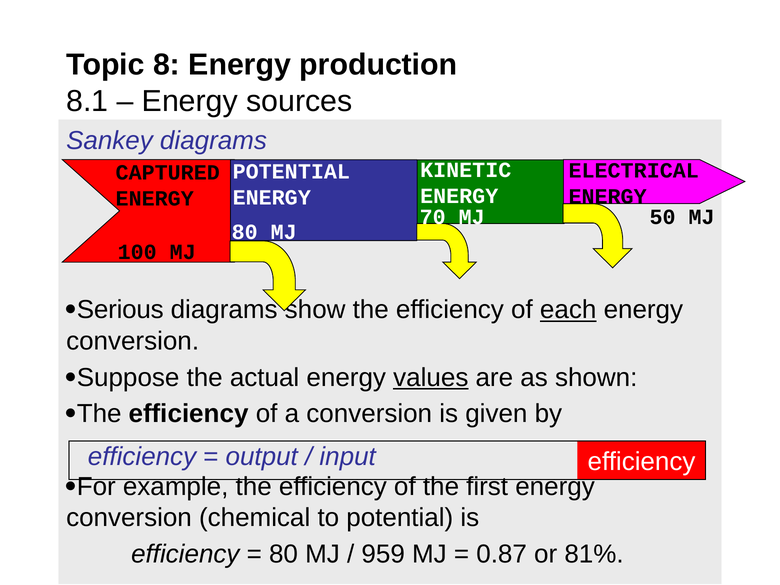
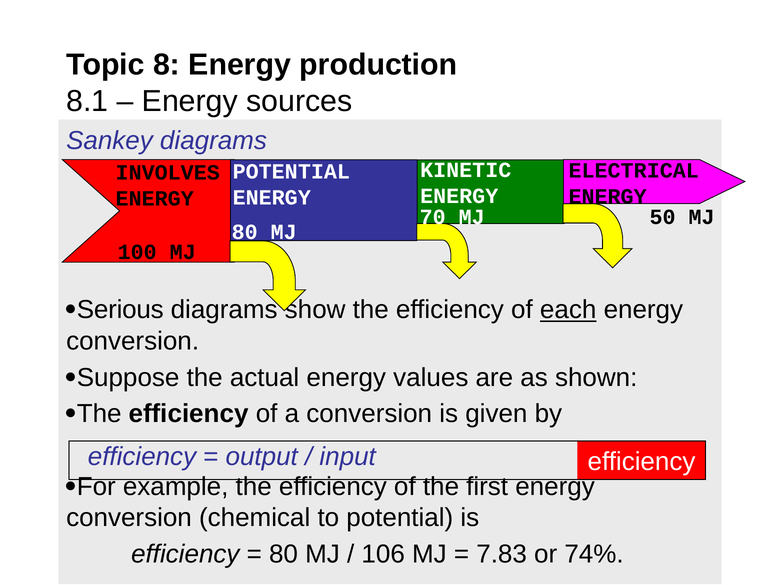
CAPTURED: CAPTURED -> INVOLVES (168, 173)
values underline: present -> none (431, 377)
959: 959 -> 106 (383, 554)
0.87: 0.87 -> 7.83 (502, 554)
81%: 81% -> 74% (594, 554)
